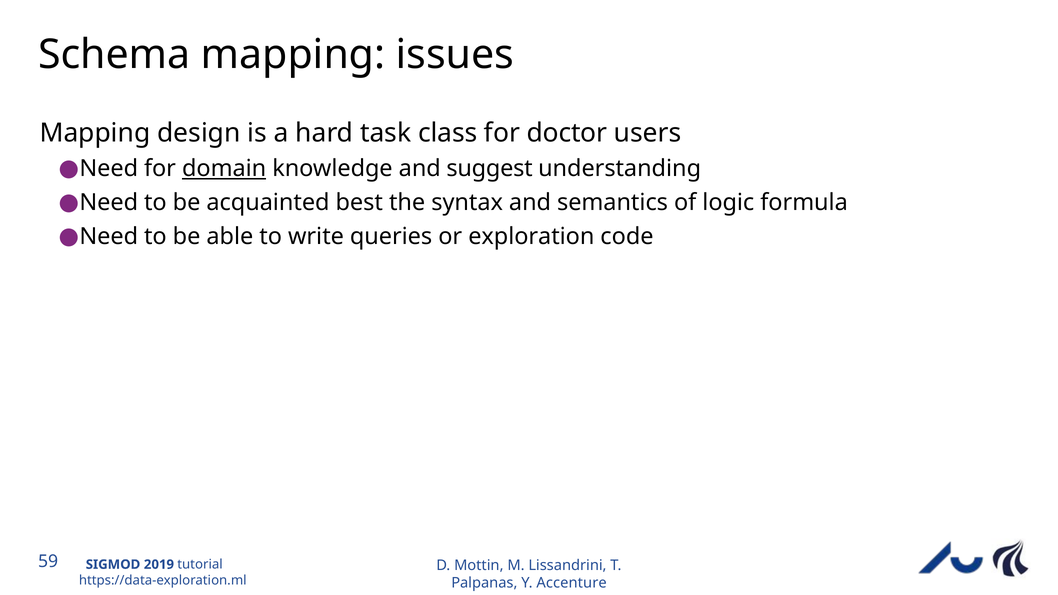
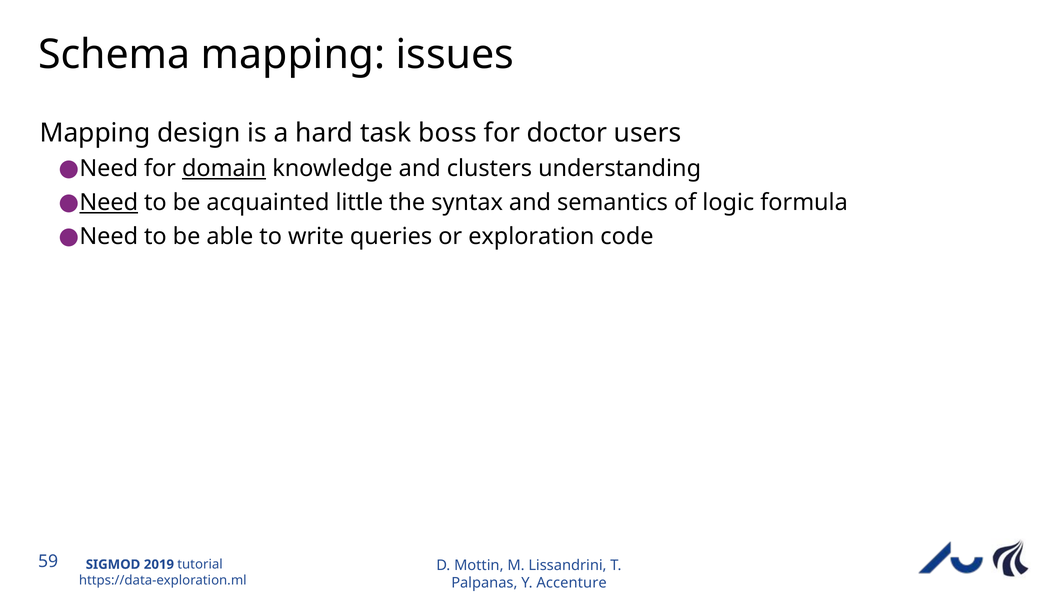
class: class -> boss (448, 133)
suggest: suggest -> clusters (489, 169)
Need underline: none -> present (109, 203)
best: best -> little (359, 203)
